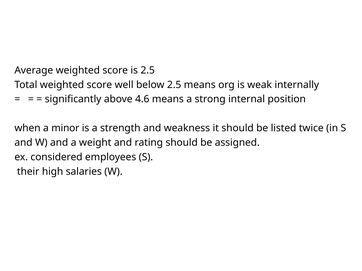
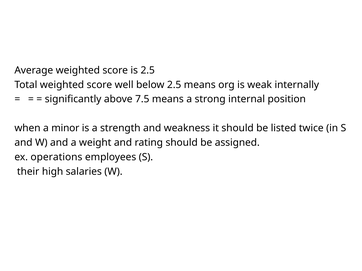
4.6: 4.6 -> 7.5 (142, 99)
considered: considered -> operations (56, 157)
